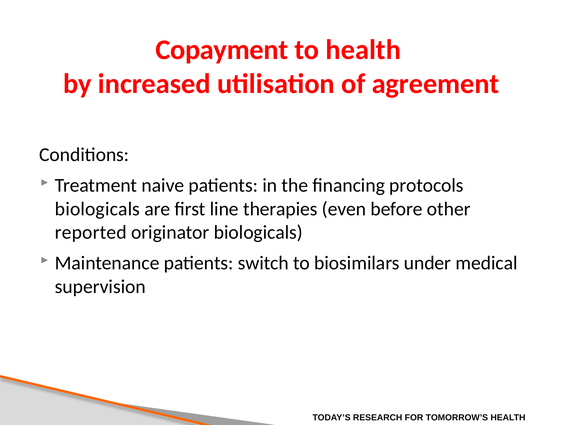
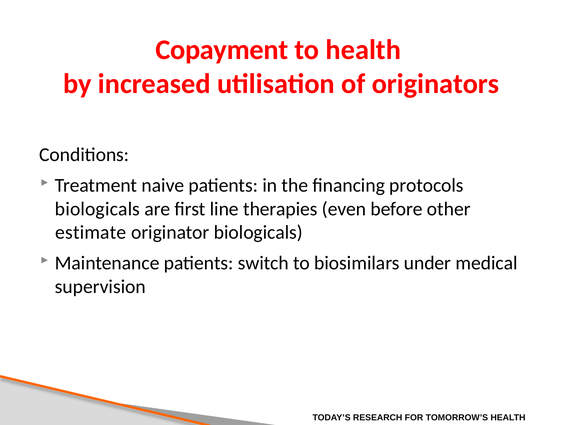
agreement: agreement -> originators (436, 84)
reported: reported -> estimate (91, 233)
